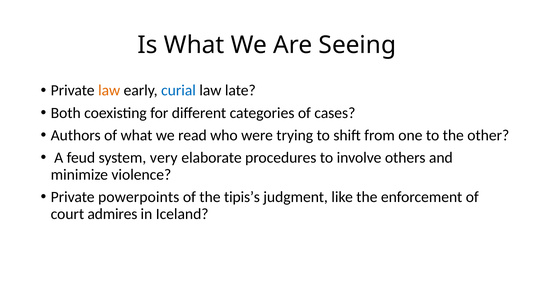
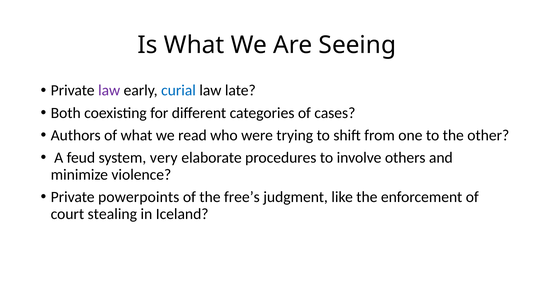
law colour: orange -> purple (109, 90)
tipis’s: tipis’s -> free’s (242, 197)
admires: admires -> stealing (112, 213)
